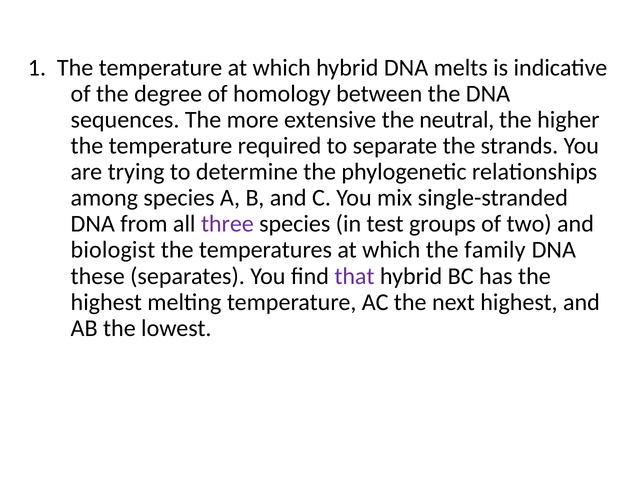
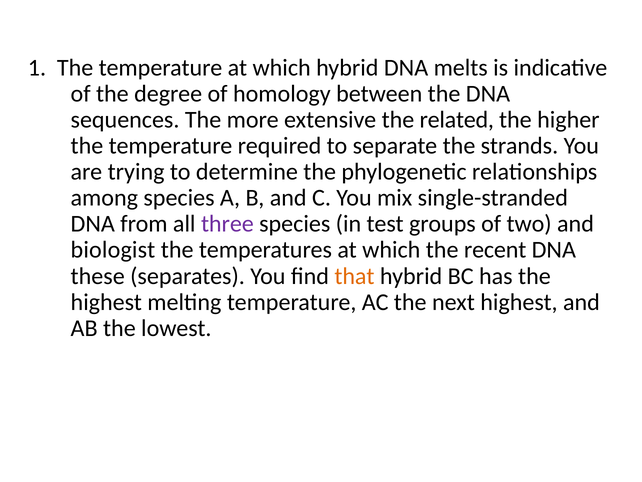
neutral: neutral -> related (457, 120)
family: family -> recent (495, 250)
that colour: purple -> orange (354, 276)
